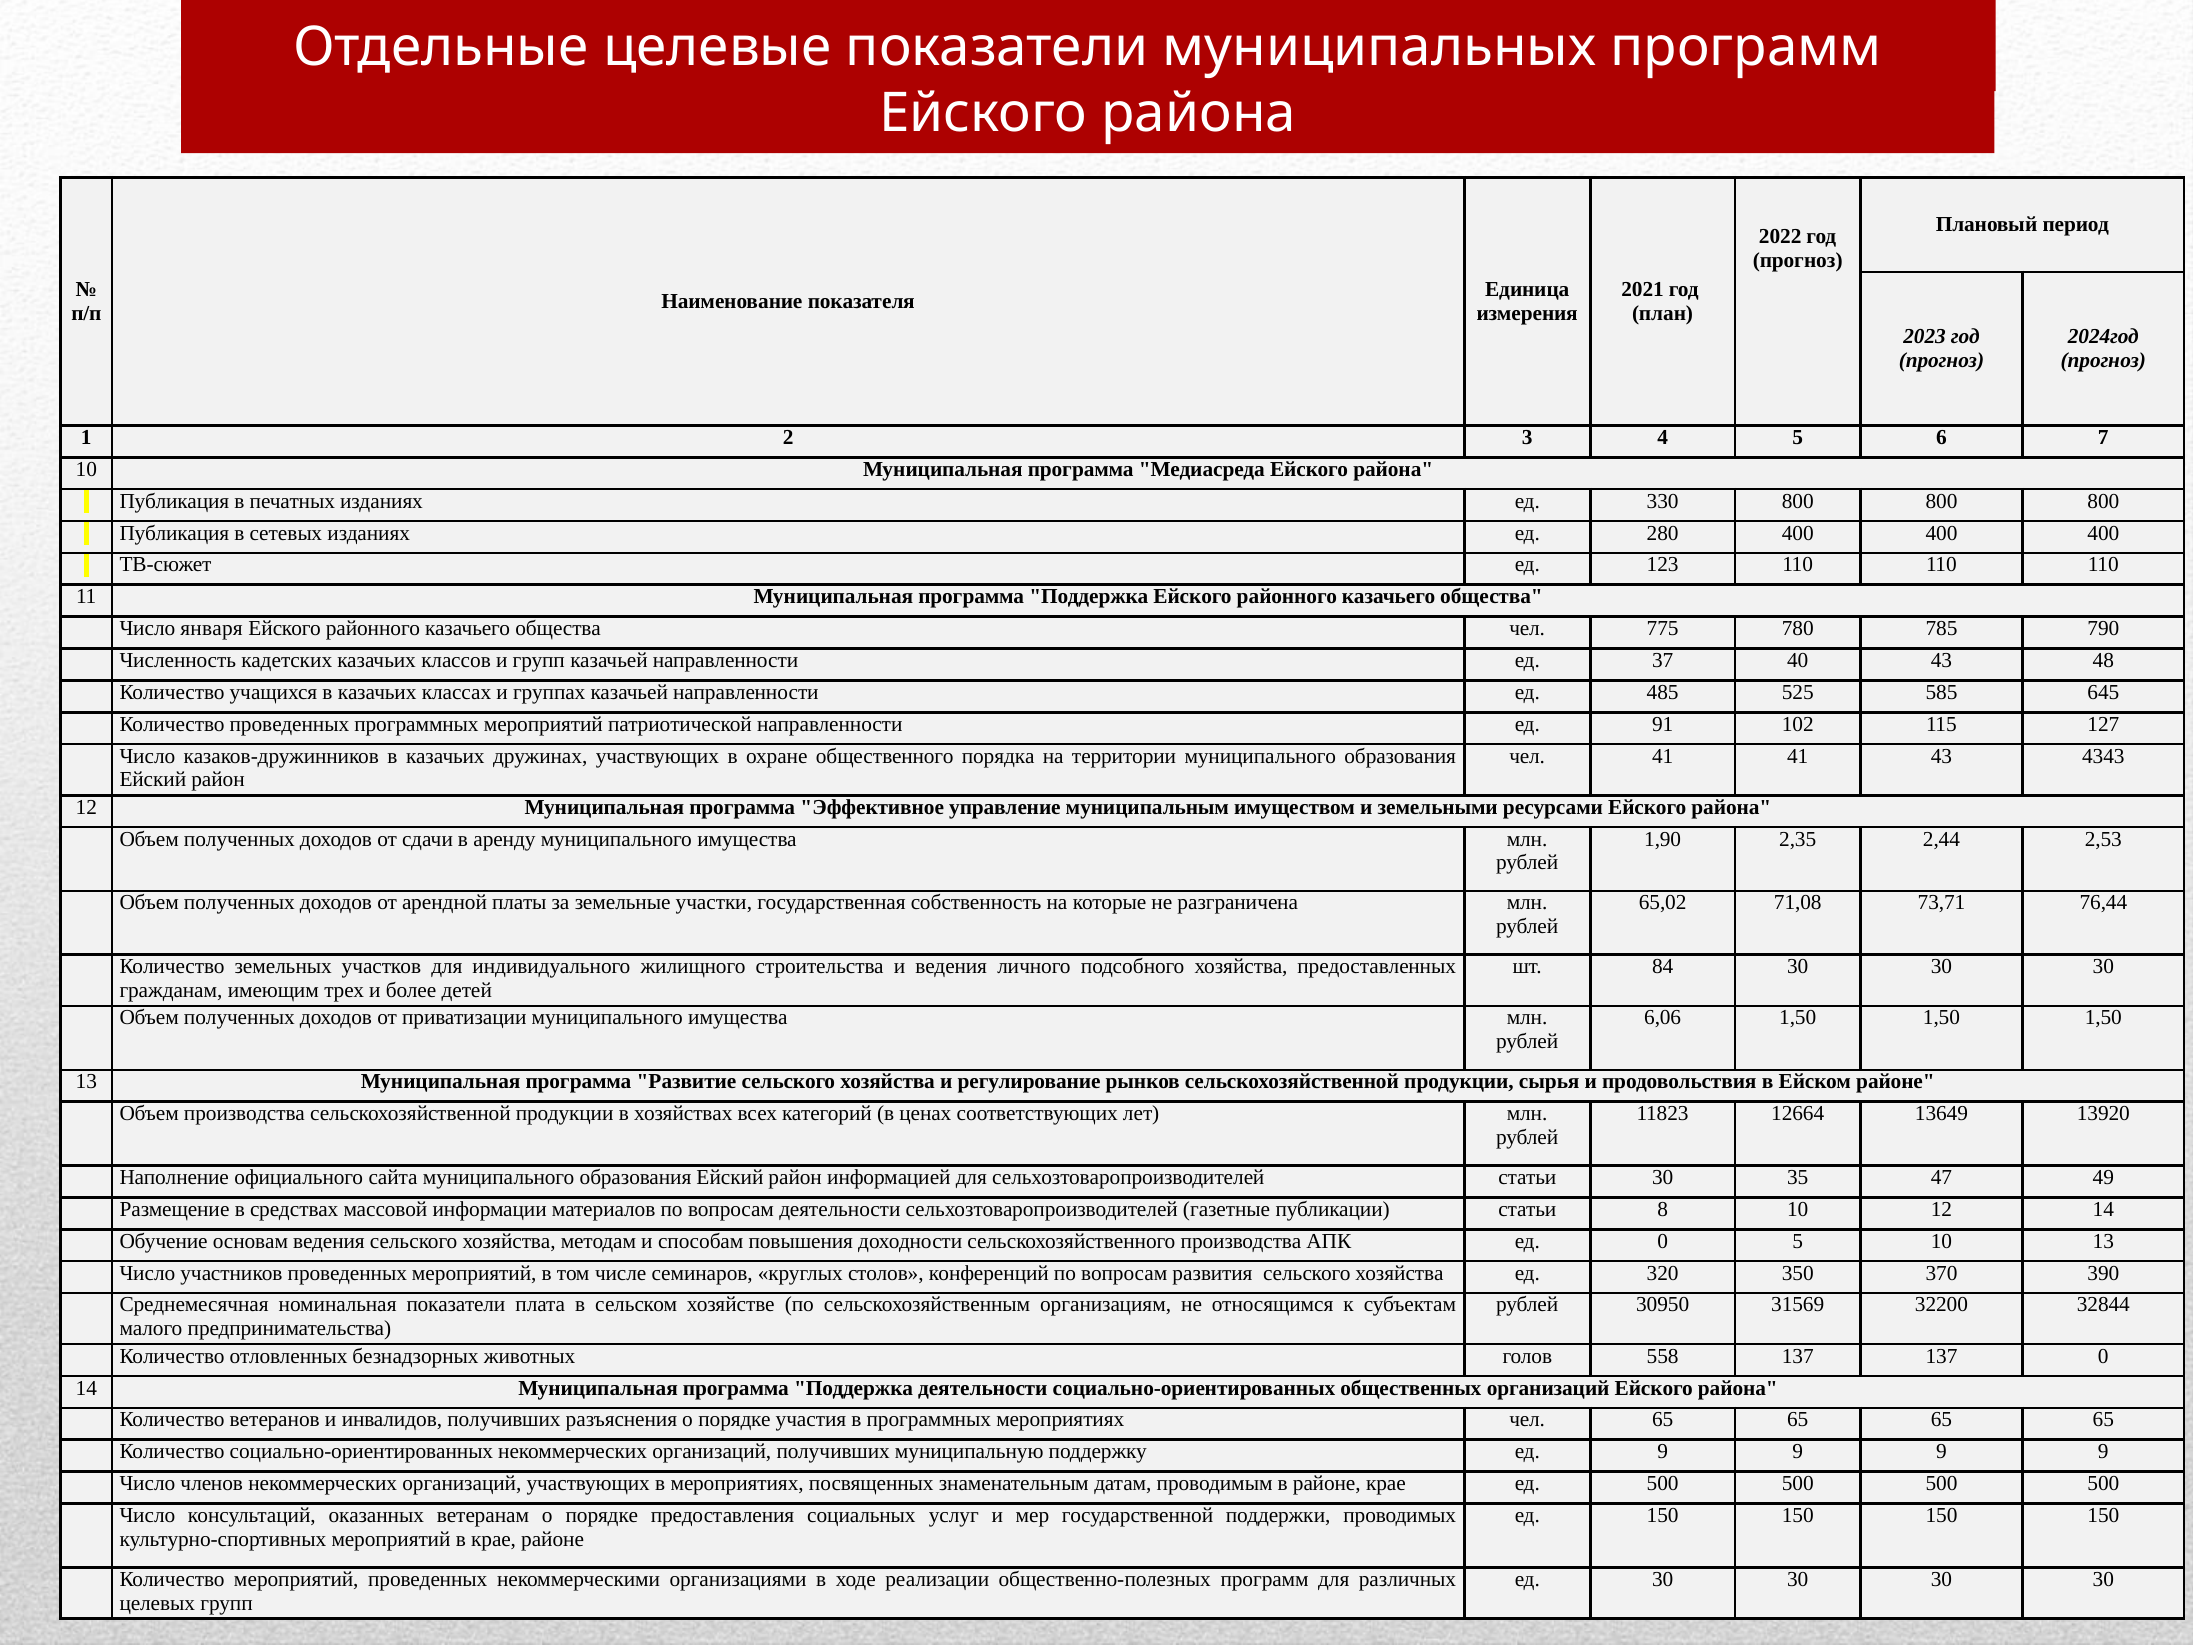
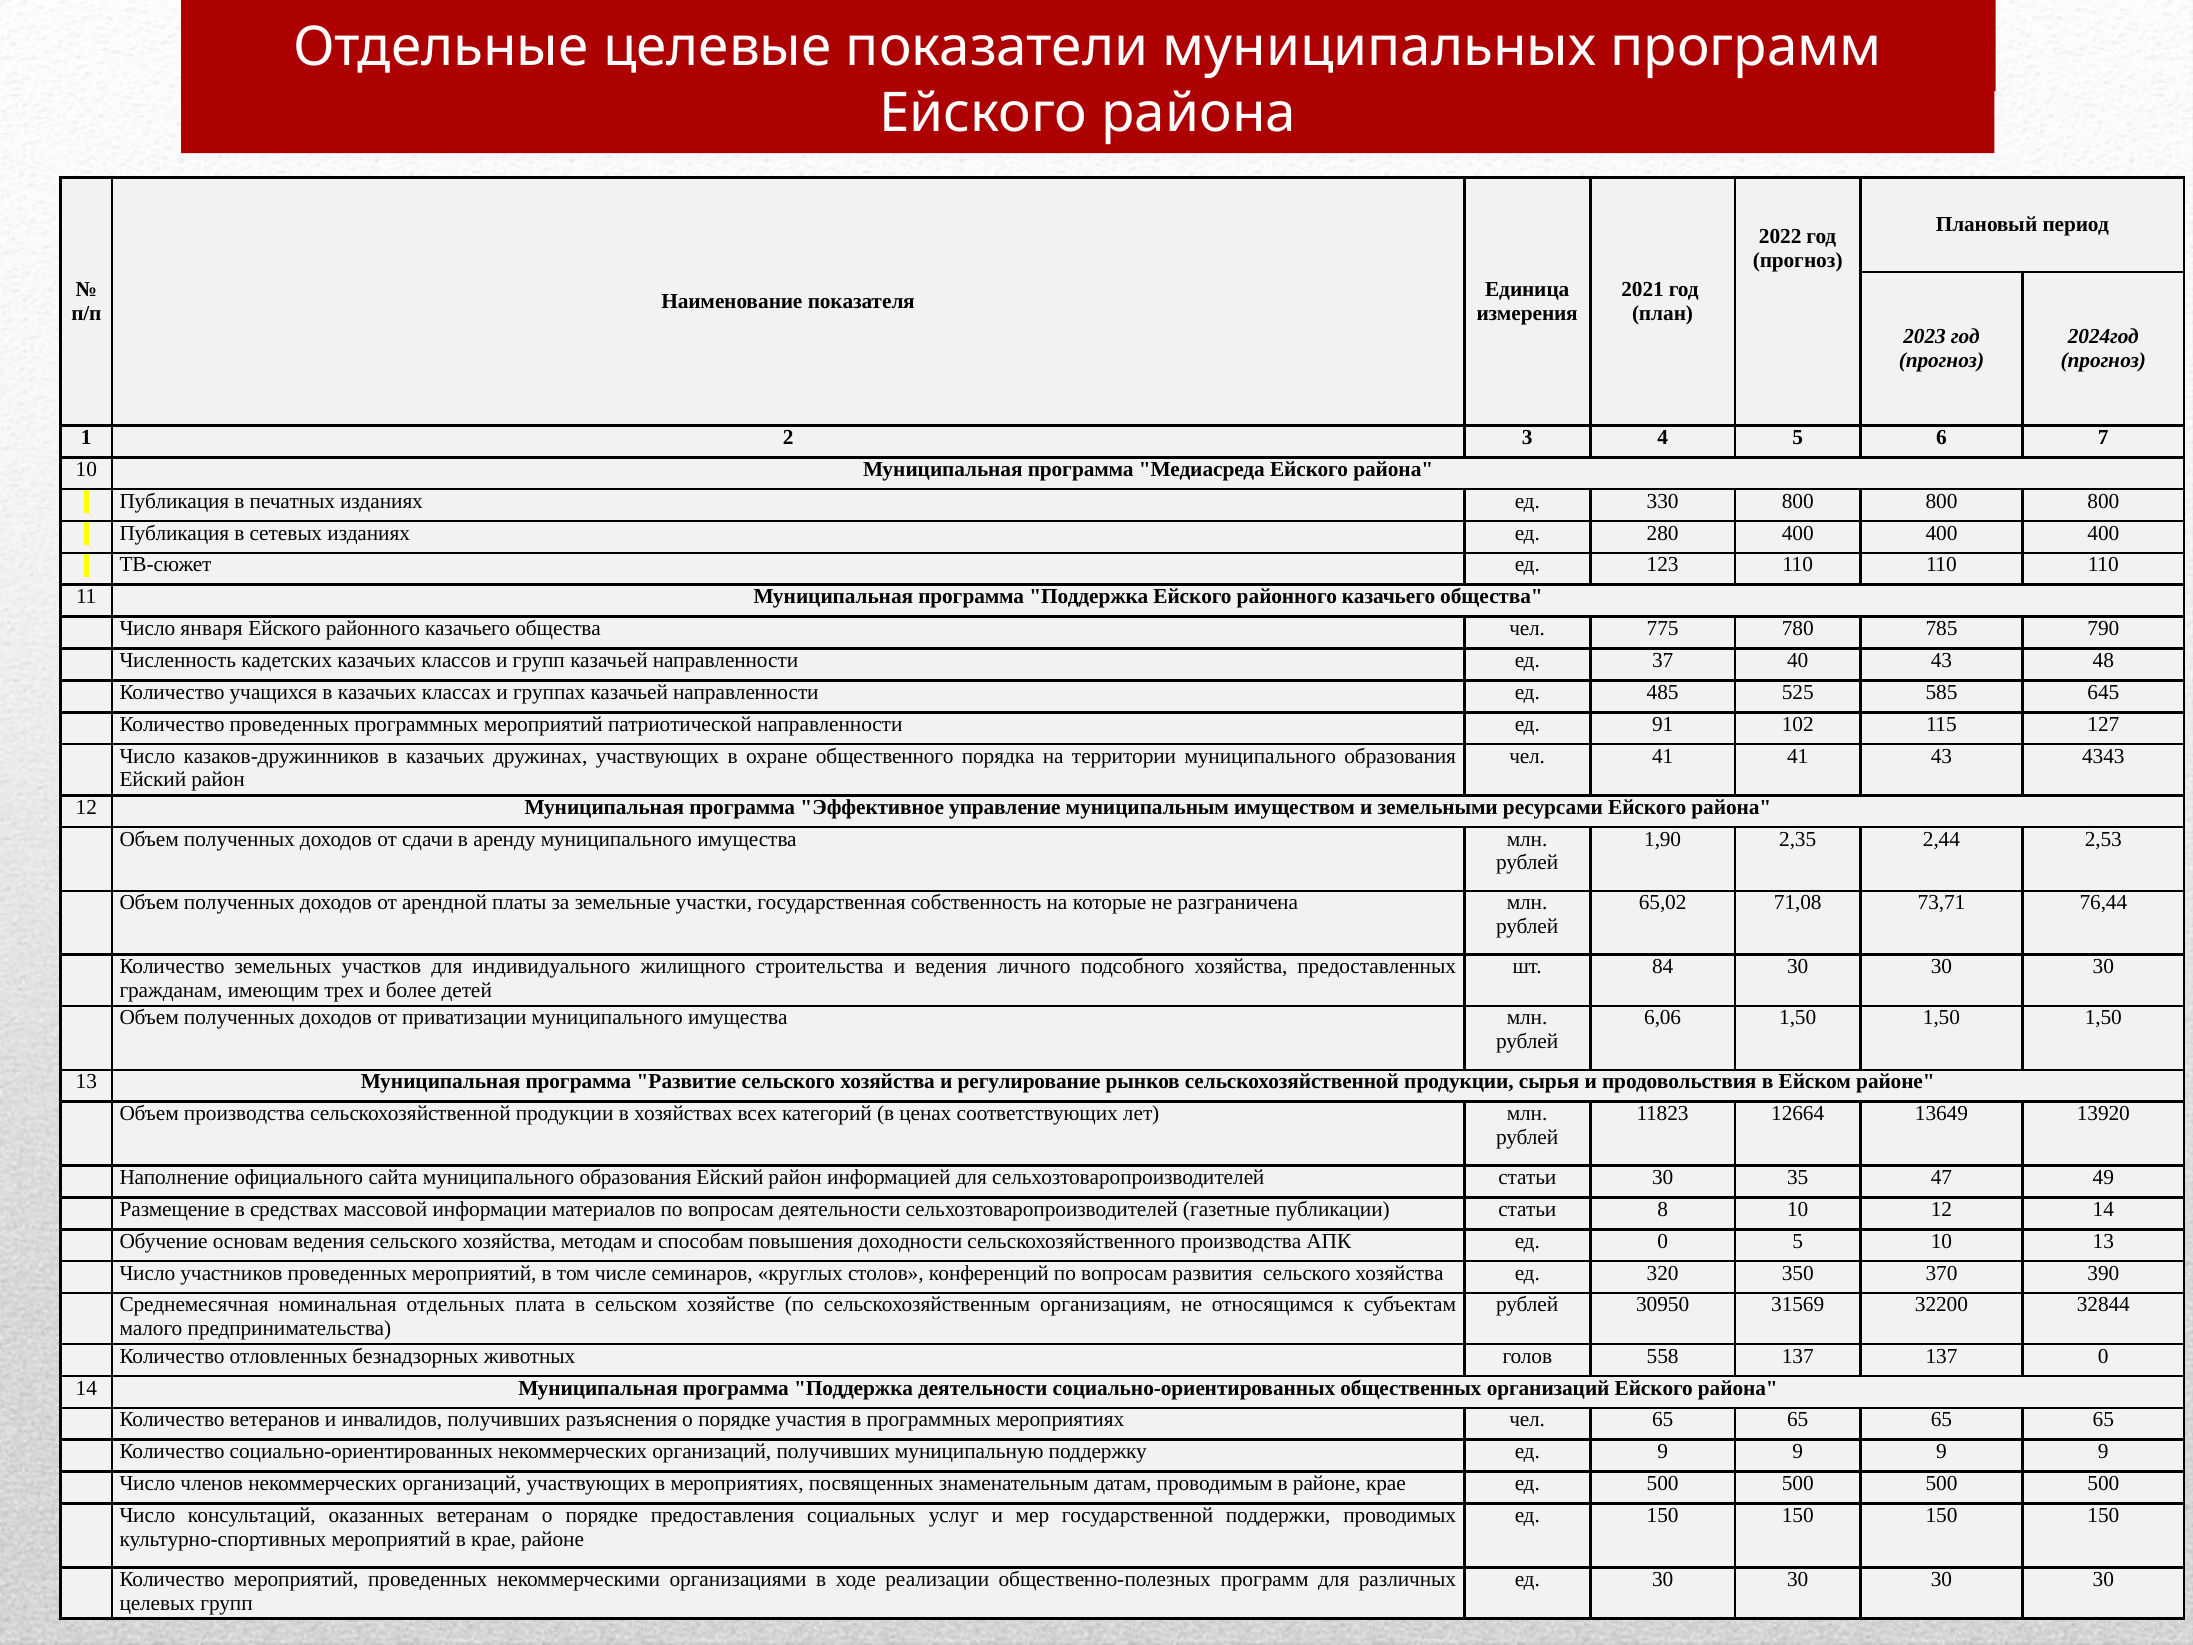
номинальная показатели: показатели -> отдельных (456, 1305)
